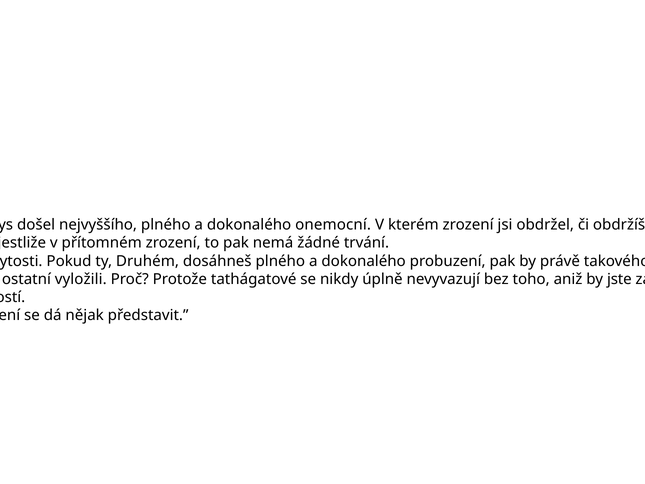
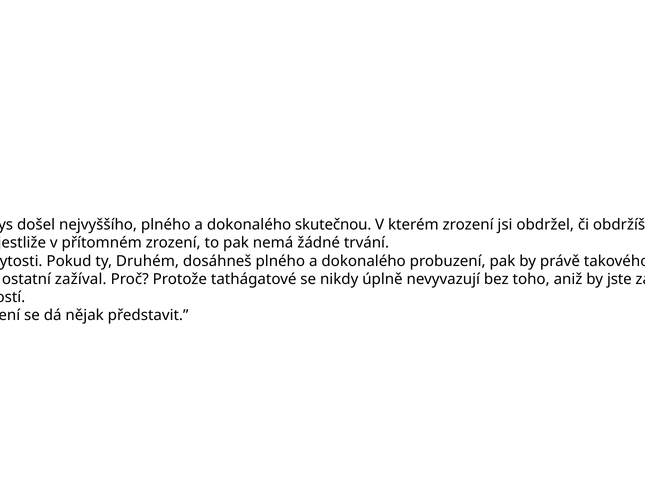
onemocní: onemocní -> skutečnou (333, 225)
vyložili: vyložili -> zažíval (81, 279)
